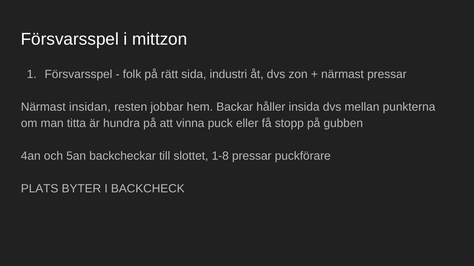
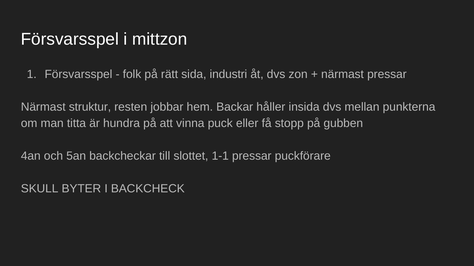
insidan: insidan -> struktur (90, 107)
1-8: 1-8 -> 1-1 (220, 156)
PLATS: PLATS -> SKULL (40, 189)
